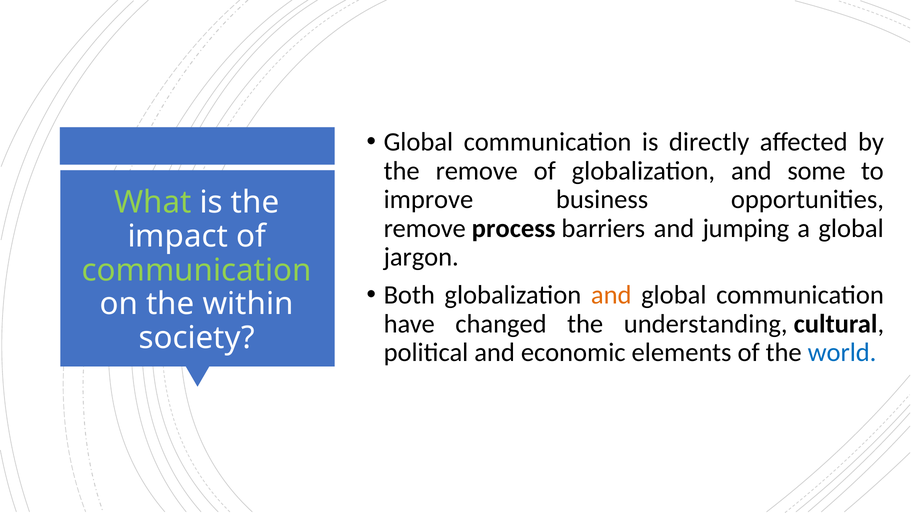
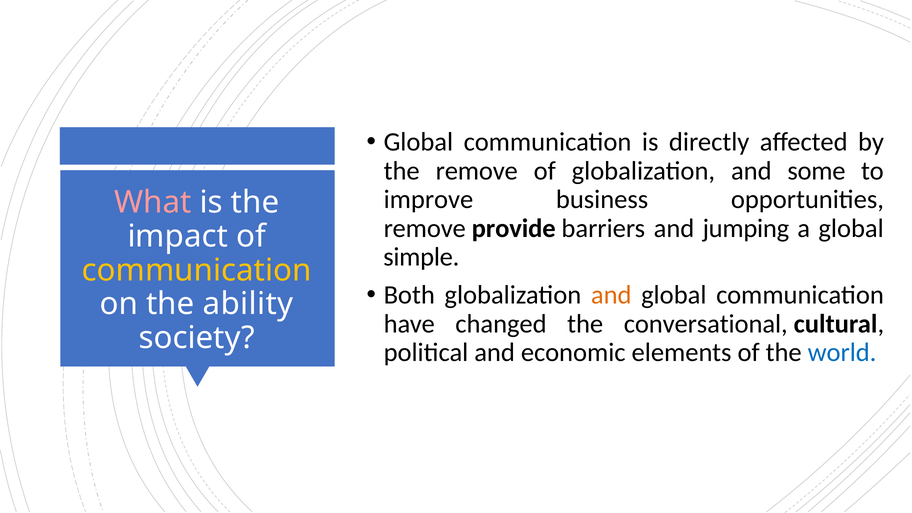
What colour: light green -> pink (153, 203)
process: process -> provide (514, 228)
jargon: jargon -> simple (421, 257)
communication colour: light green -> yellow (197, 270)
within: within -> ability (248, 304)
understanding: understanding -> conversational (706, 324)
